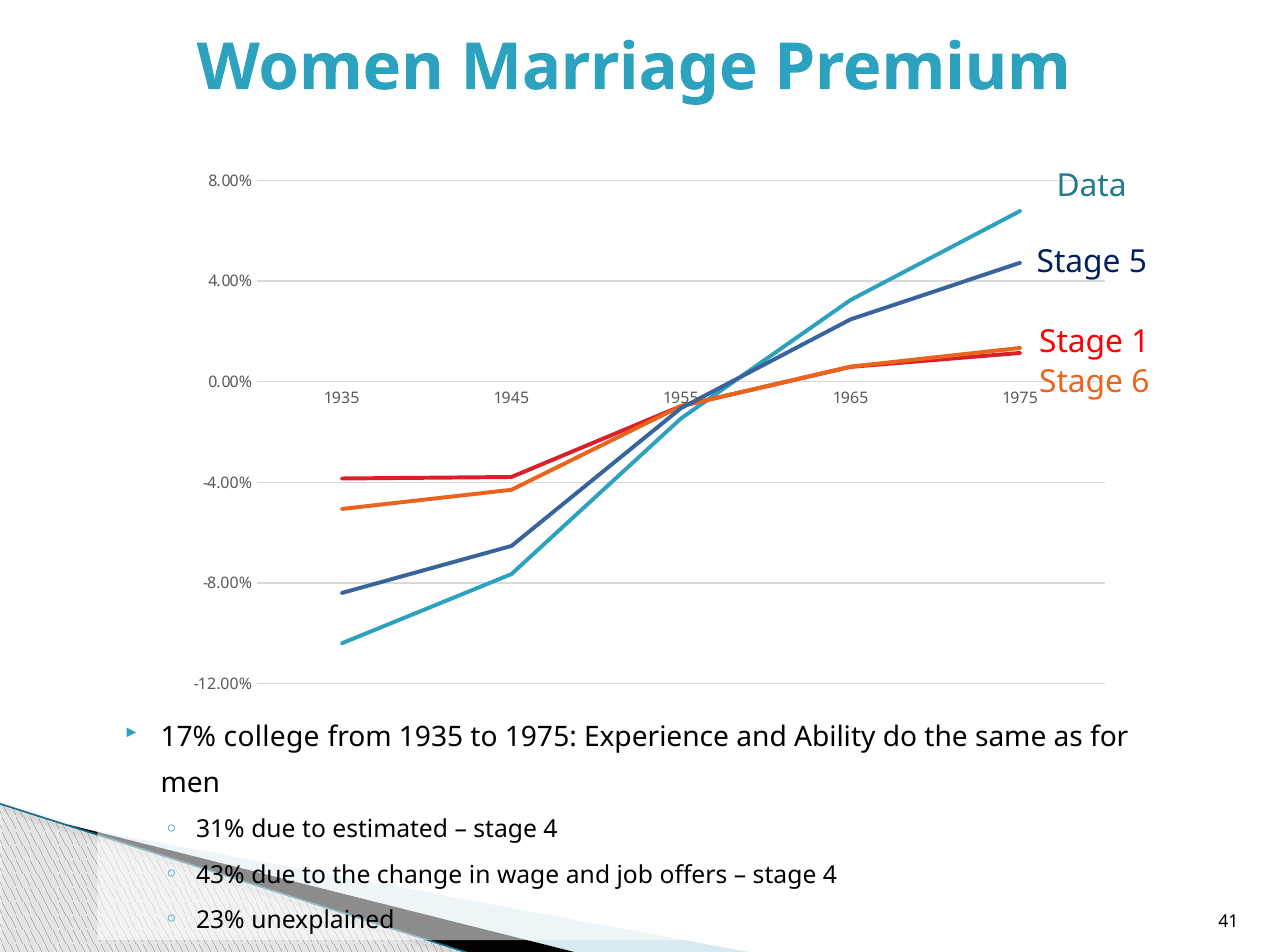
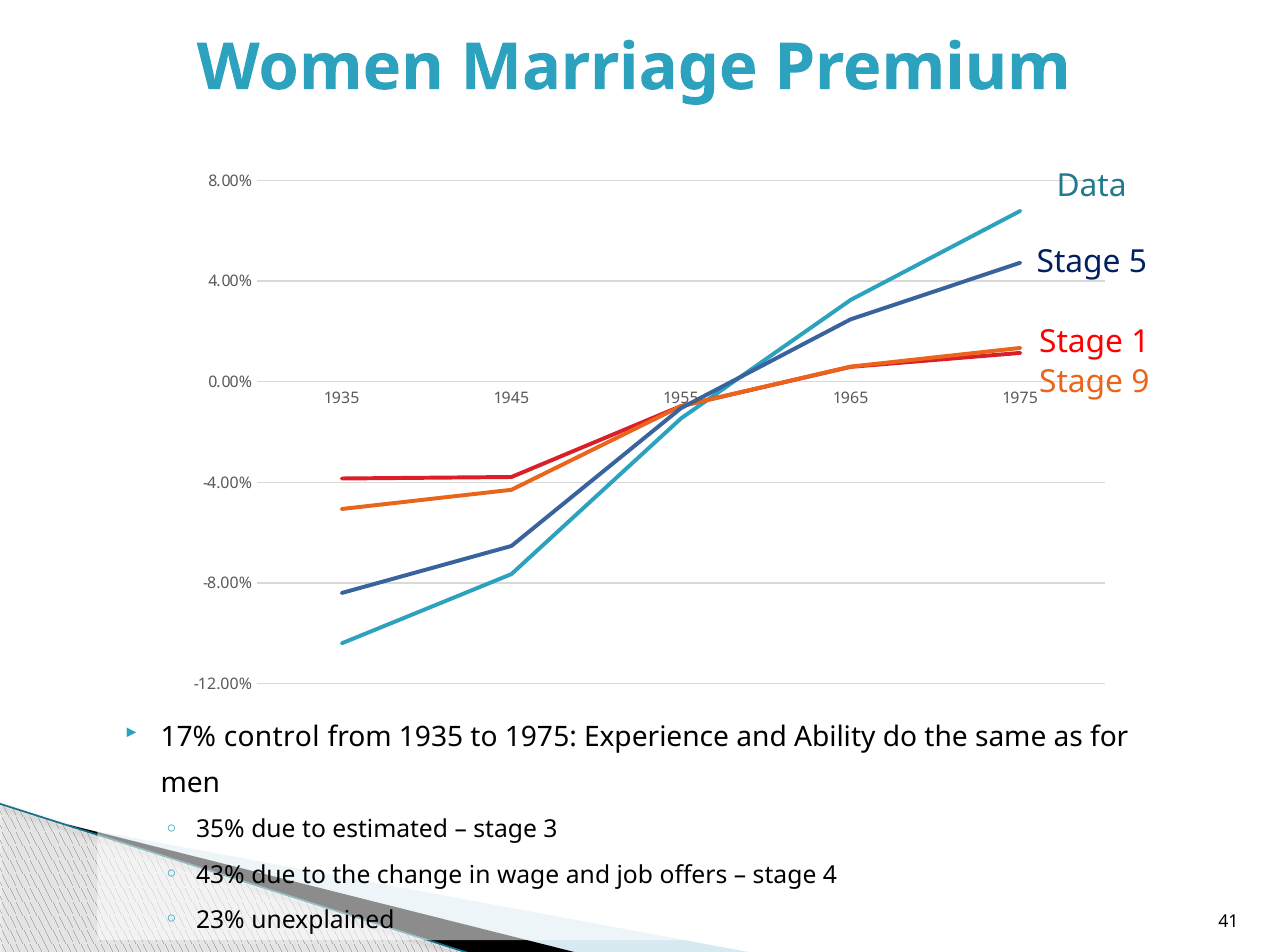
6: 6 -> 9 (1140, 382)
college: college -> control (272, 737)
31%: 31% -> 35% (220, 830)
4: 4 -> 3 (551, 830)
